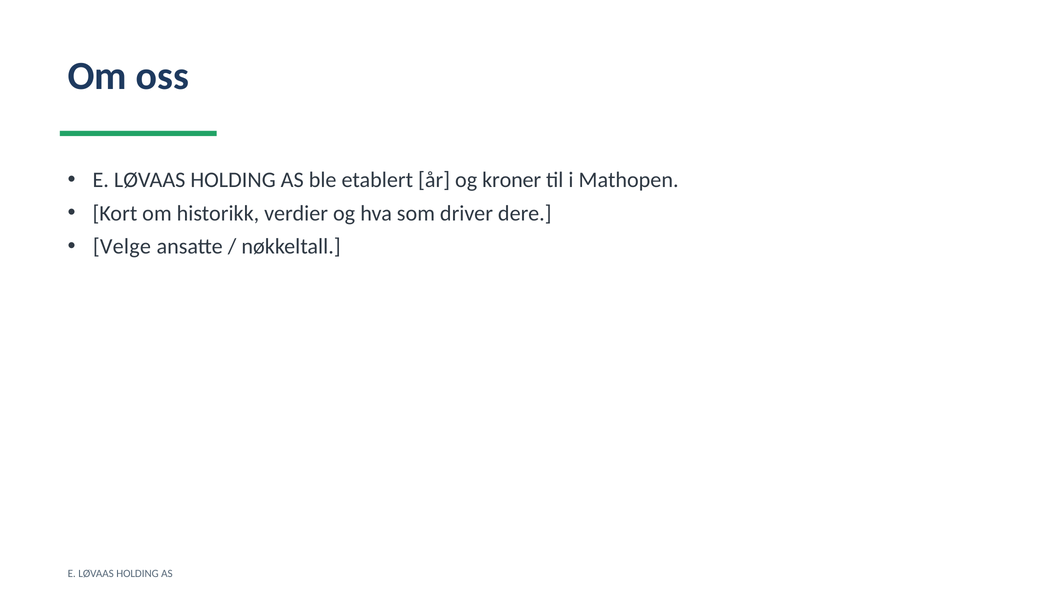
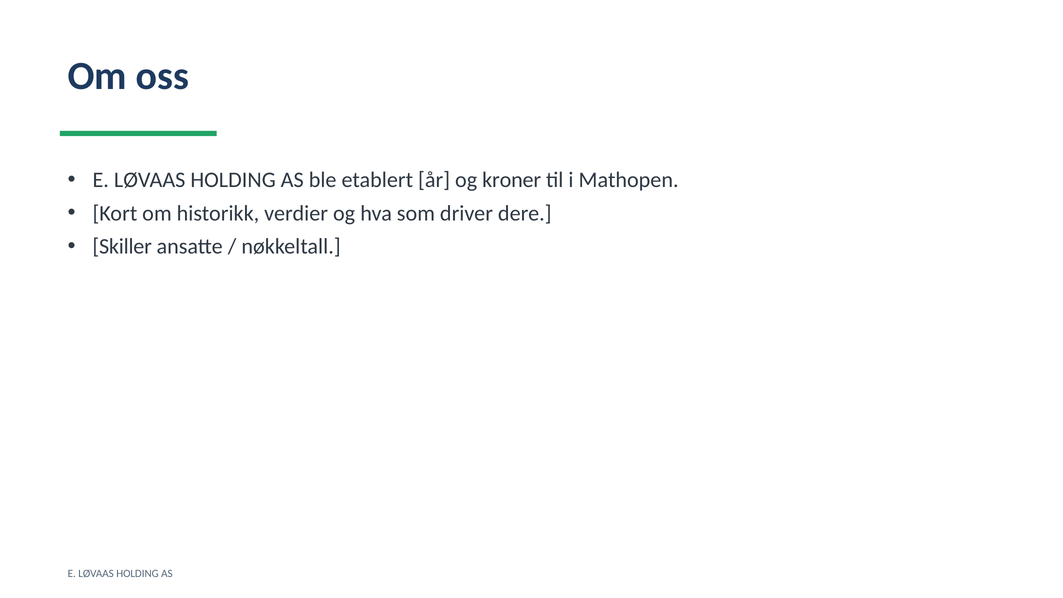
Velge: Velge -> Skiller (122, 247)
